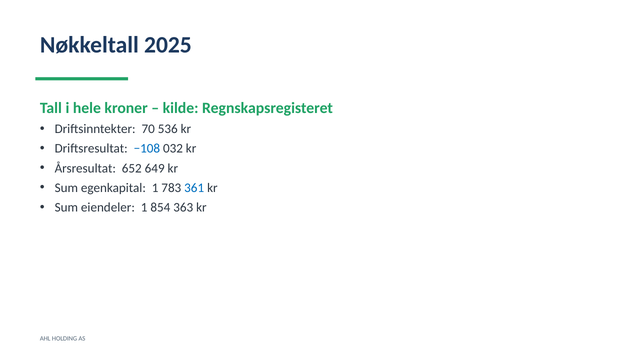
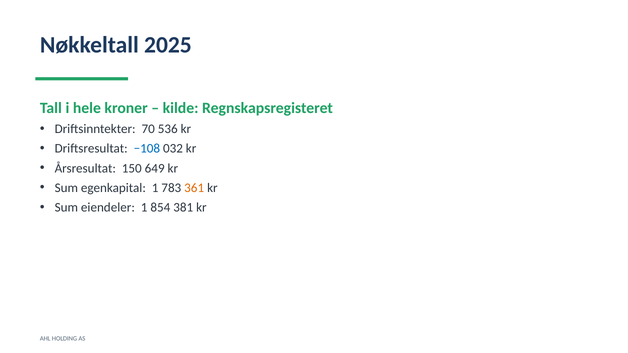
652: 652 -> 150 (132, 168)
361 colour: blue -> orange (194, 188)
363: 363 -> 381 (183, 208)
